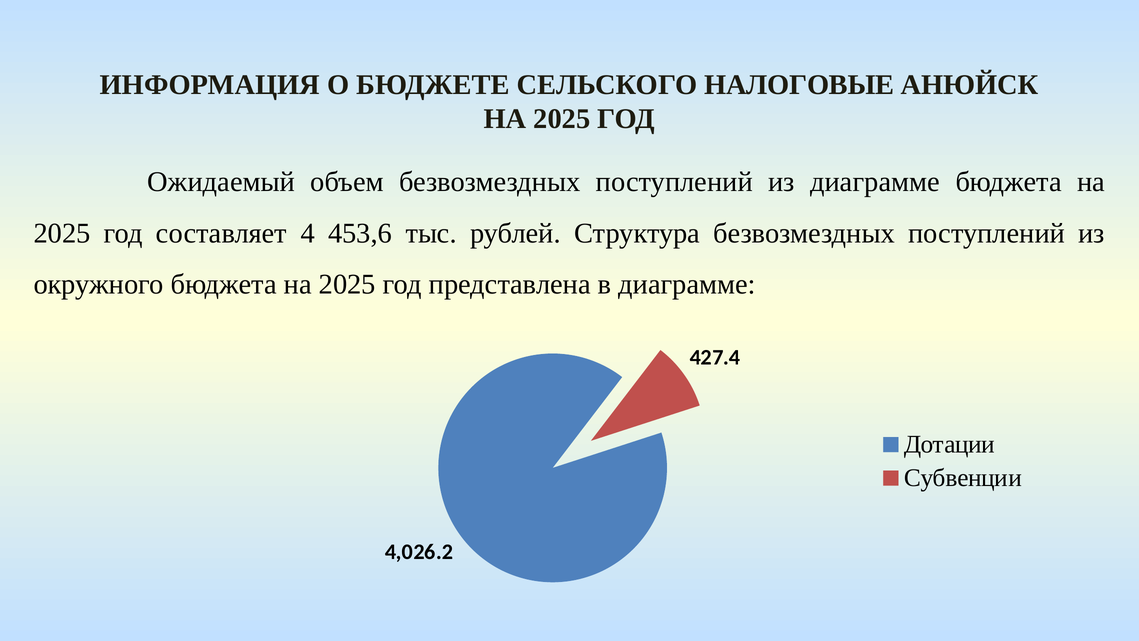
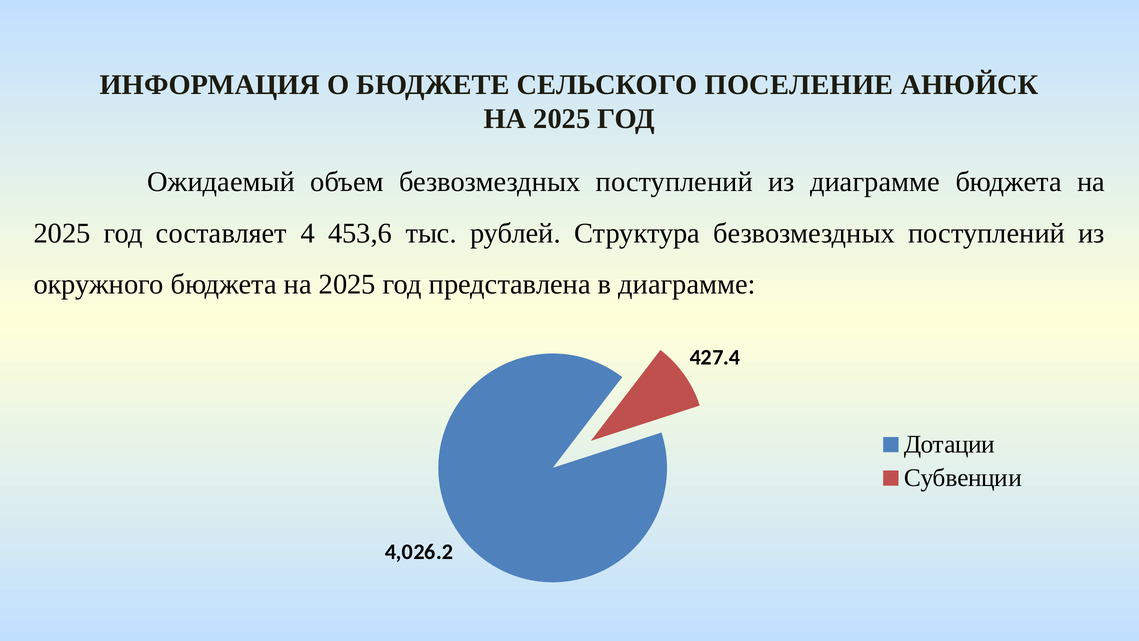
НАЛОГОВЫЕ: НАЛОГОВЫЕ -> ПОСЕЛЕНИЕ (799, 85)
